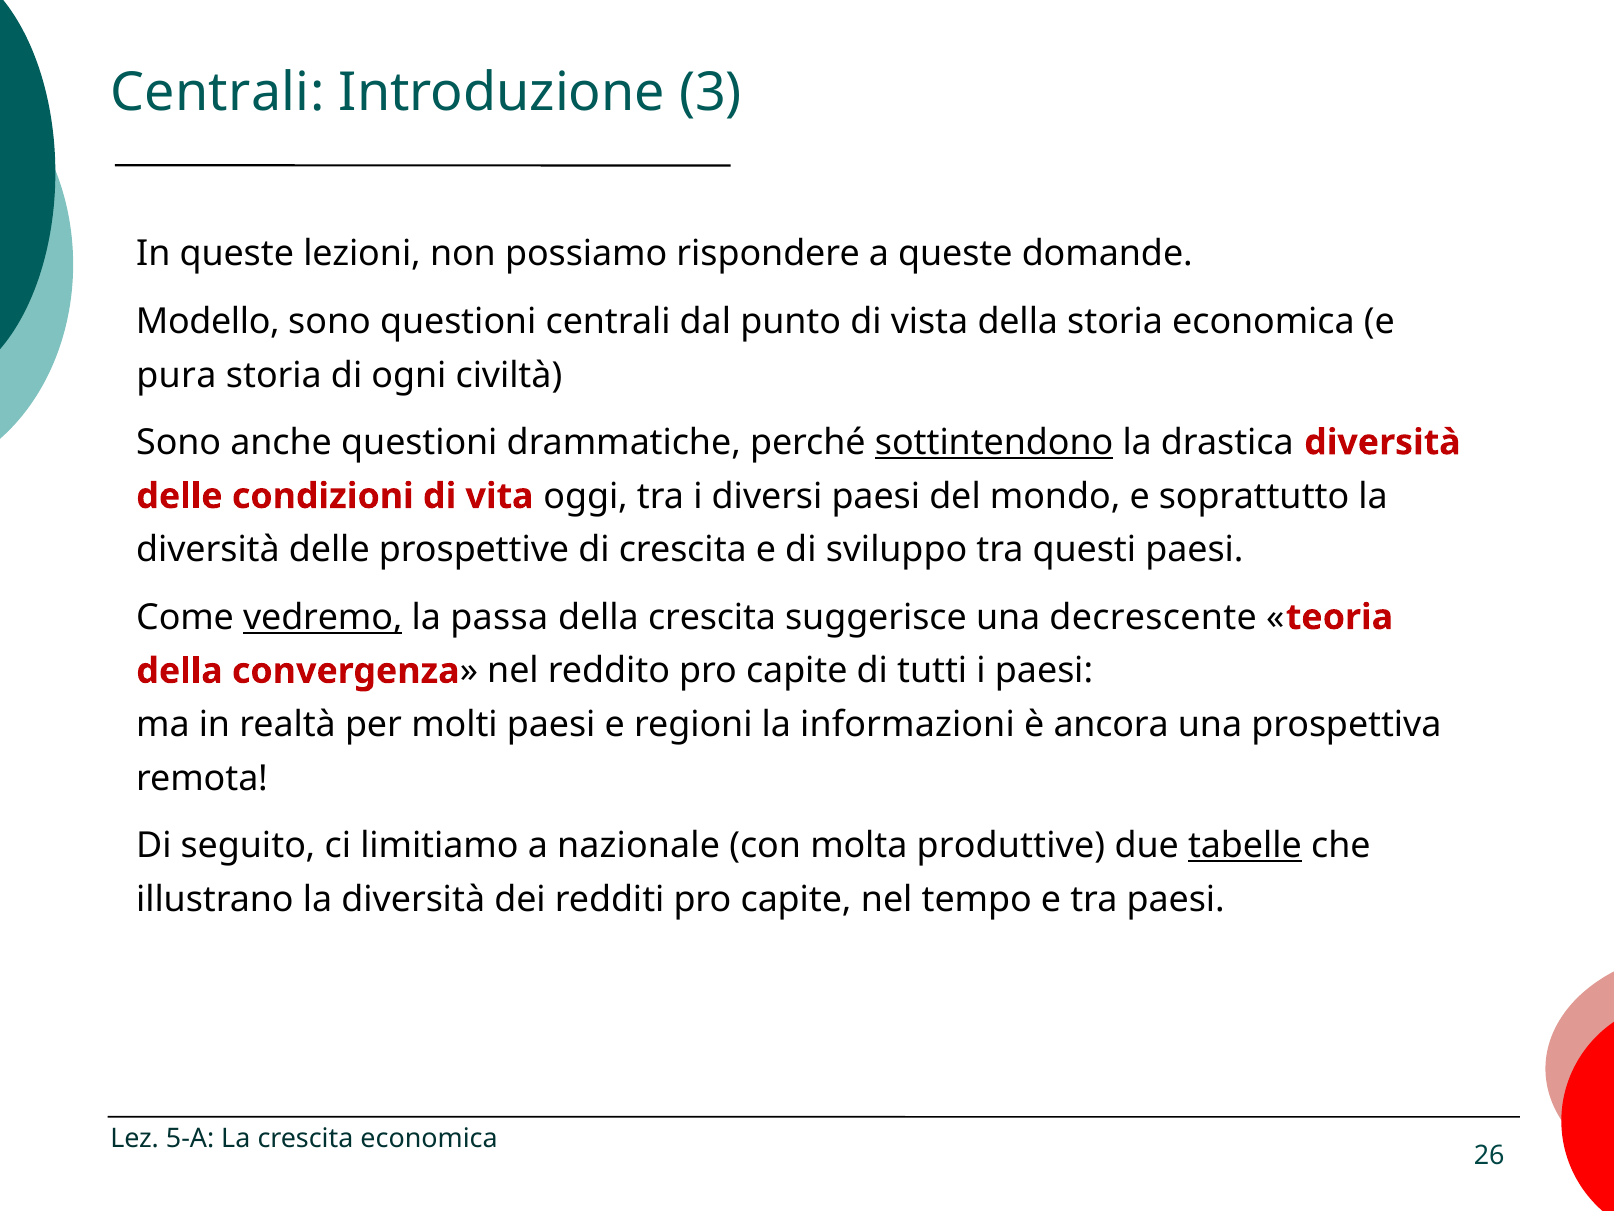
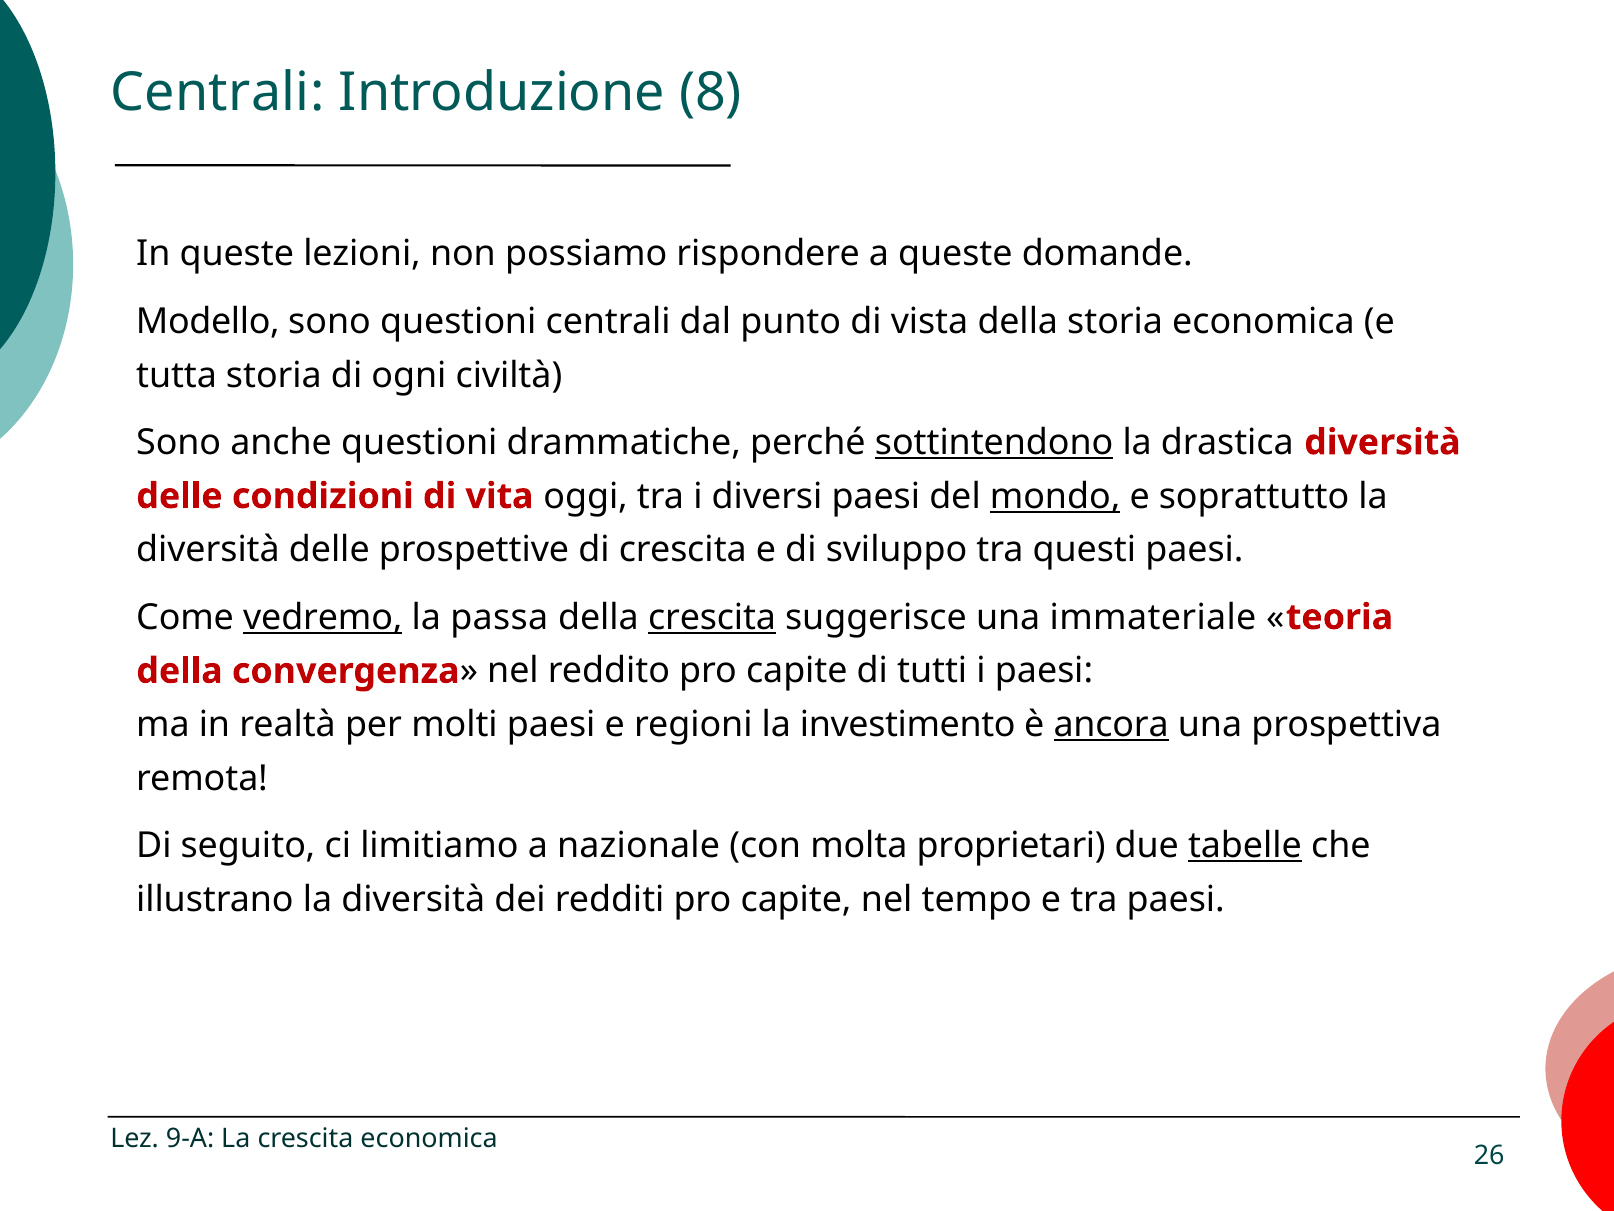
3: 3 -> 8 (711, 92)
pura: pura -> tutta (177, 375)
mondo underline: none -> present (1055, 496)
crescita underline: none -> present (712, 617)
decrescente: decrescente -> immateriale (1153, 617)
informazioni: informazioni -> investimento (908, 725)
ancora underline: none -> present (1111, 725)
produttive: produttive -> proprietari (1011, 845)
5-A: 5-A -> 9-A (190, 1138)
